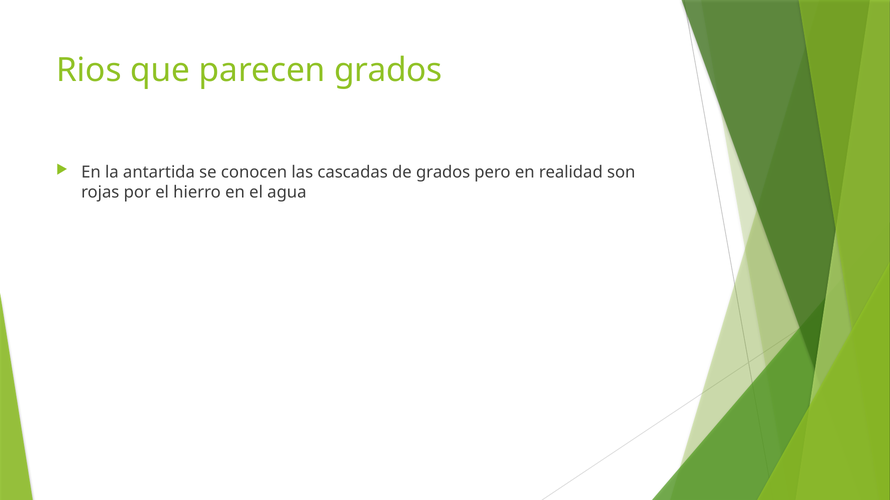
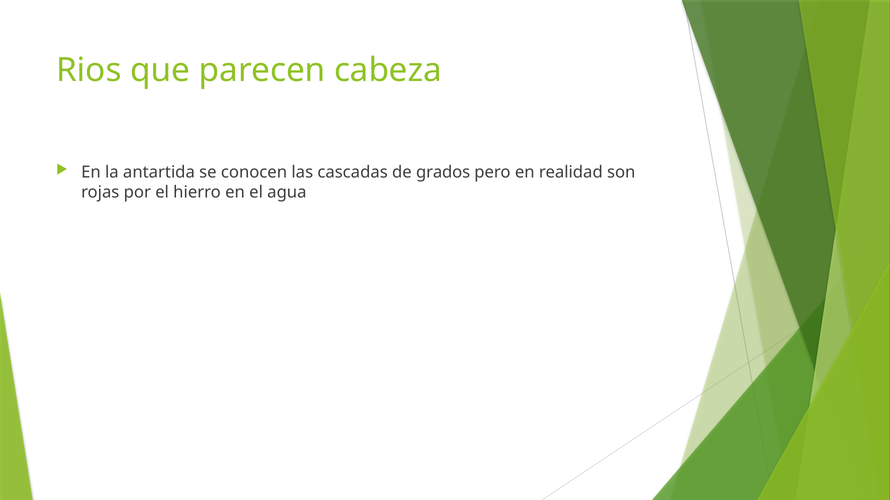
parecen grados: grados -> cabeza (388, 70)
